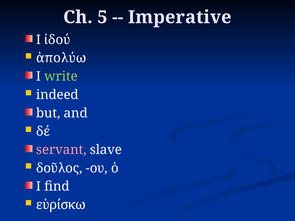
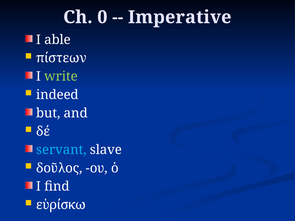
5: 5 -> 0 (102, 17)
ἰδού: ἰδού -> able (57, 40)
ἀπολύω: ἀπολύω -> πίστεων (61, 58)
servant colour: pink -> light blue (61, 150)
